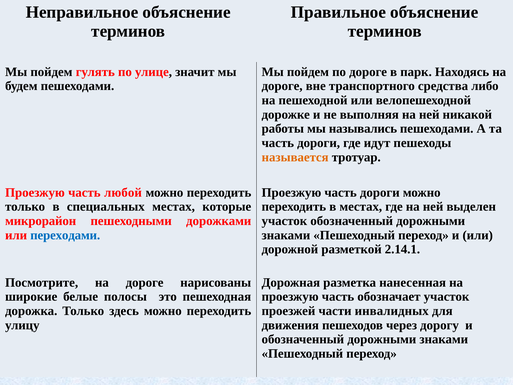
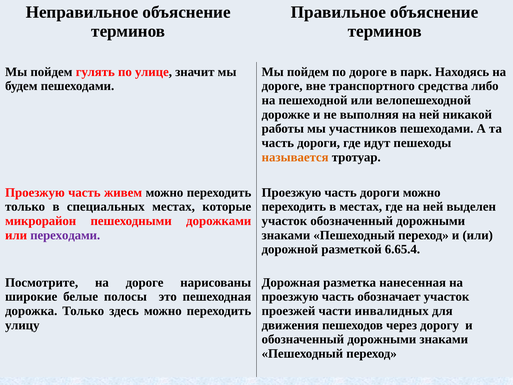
назывались: назывались -> участников (363, 129)
любой: любой -> живем (123, 192)
переходами colour: blue -> purple (65, 235)
2.14.1: 2.14.1 -> 6.65.4 (402, 249)
